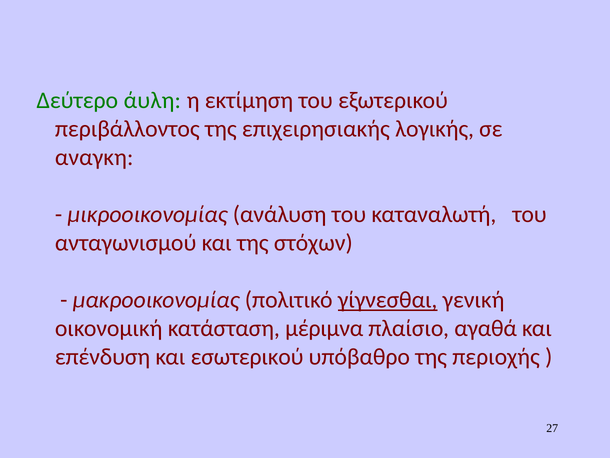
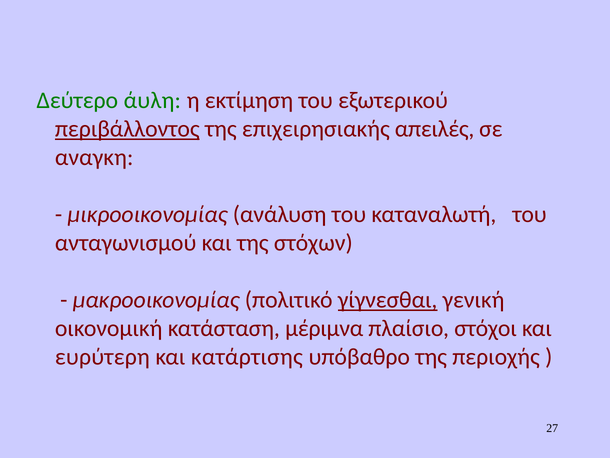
περιβάλλοντος underline: none -> present (127, 129)
λογικής: λογικής -> απειλές (435, 129)
αγαθά: αγαθά -> στόχοι (486, 328)
επένδυση: επένδυση -> ευρύτερη (102, 357)
εσωτερικού: εσωτερικού -> κατάρτισης (247, 357)
